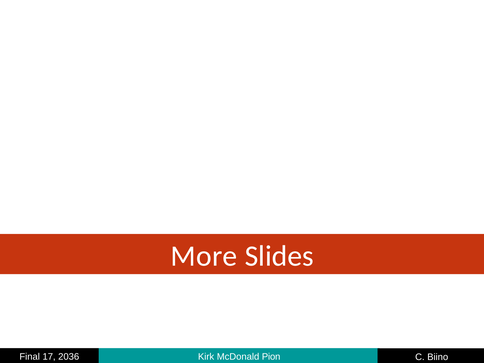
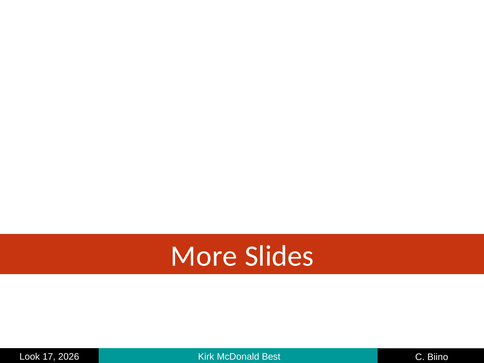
Final: Final -> Look (30, 357)
2036: 2036 -> 2026 (69, 357)
Pion: Pion -> Best (271, 357)
